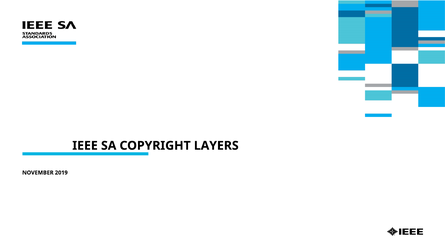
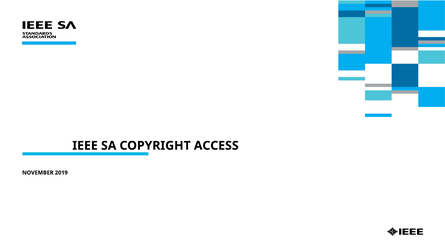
LAYERS: LAYERS -> ACCESS (216, 146)
